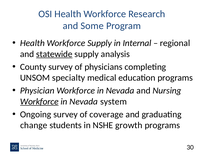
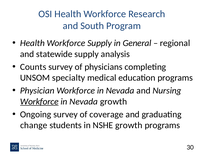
Some: Some -> South (92, 26)
Internal: Internal -> General (137, 43)
statewide underline: present -> none (54, 54)
County: County -> Counts (33, 67)
Nevada system: system -> growth (114, 102)
